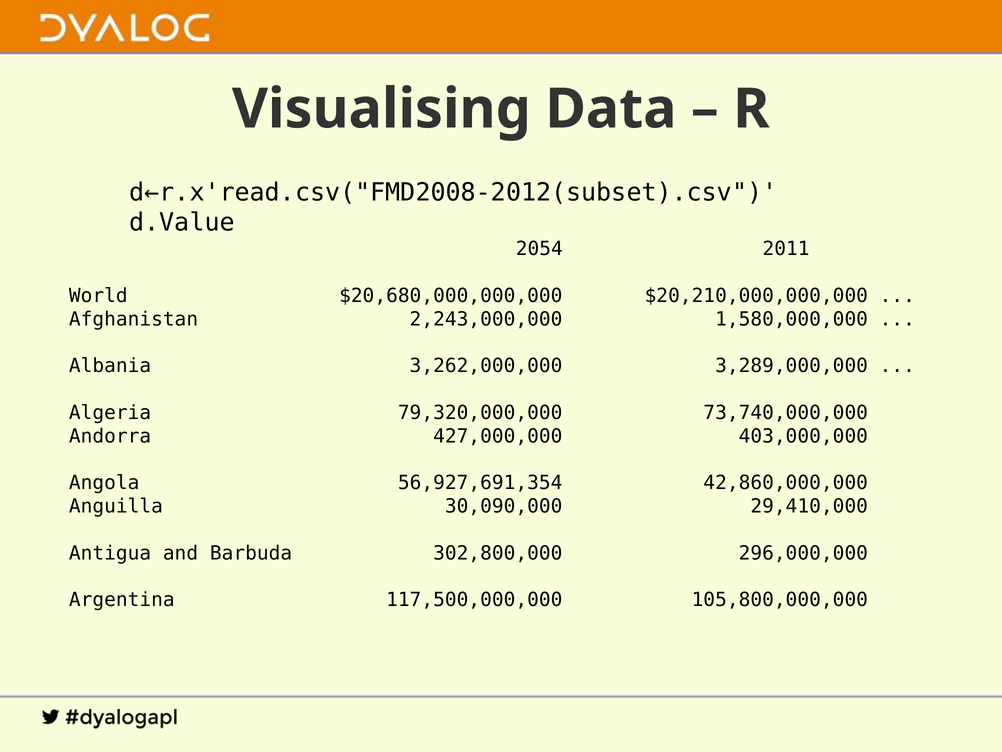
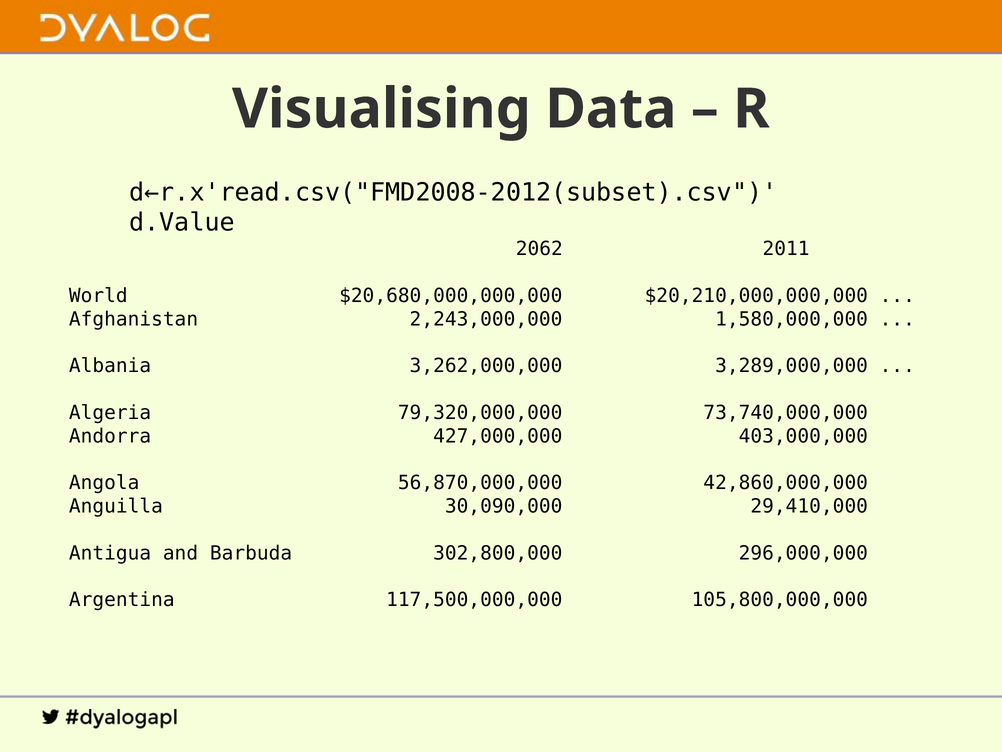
2054: 2054 -> 2062 (539, 249)
56,927,691,354: 56,927,691,354 -> 56,870,000,000 (480, 483)
